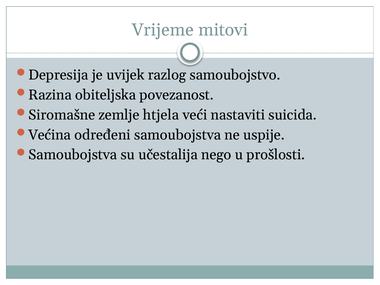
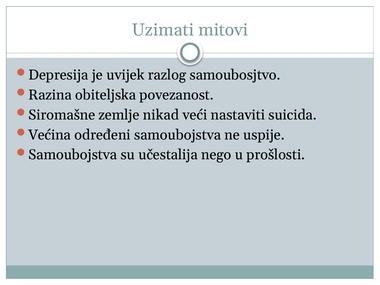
Vrijeme: Vrijeme -> Uzimati (163, 30)
samoubojstvo: samoubojstvo -> samoubosjtvo (235, 75)
htjela: htjela -> nikad (161, 115)
